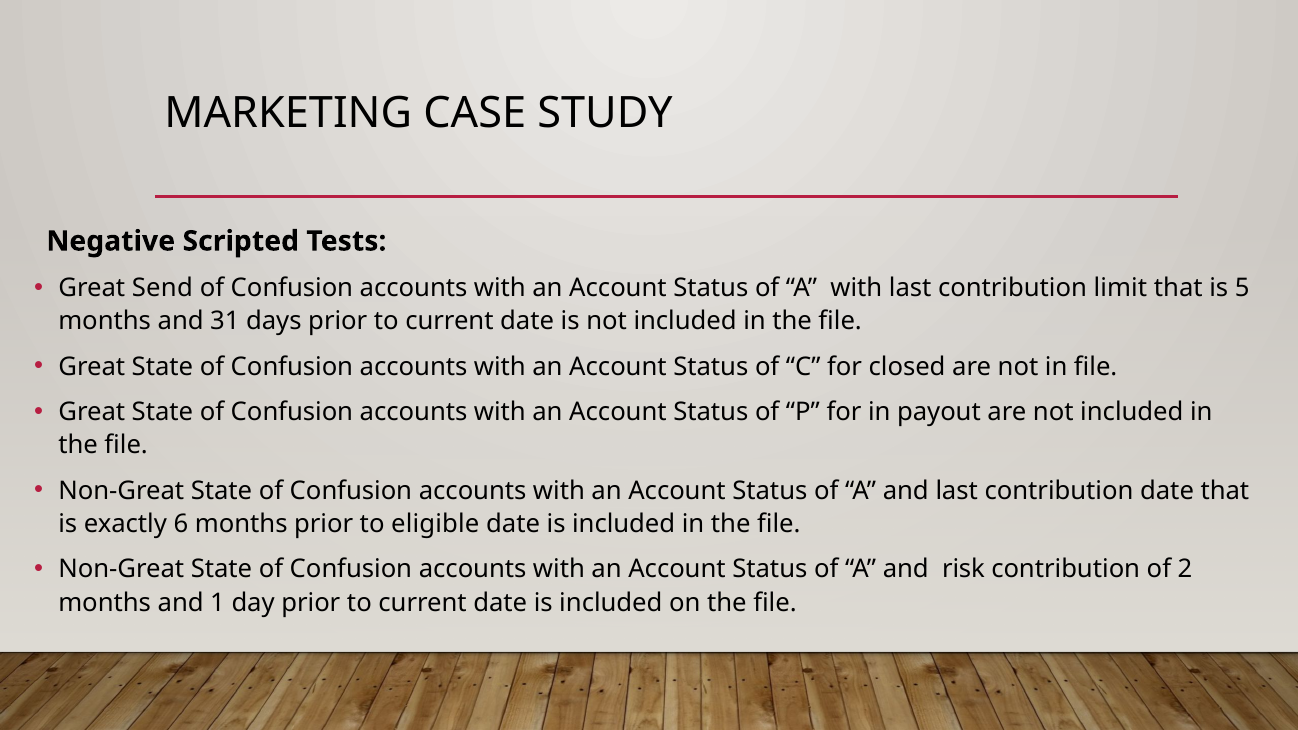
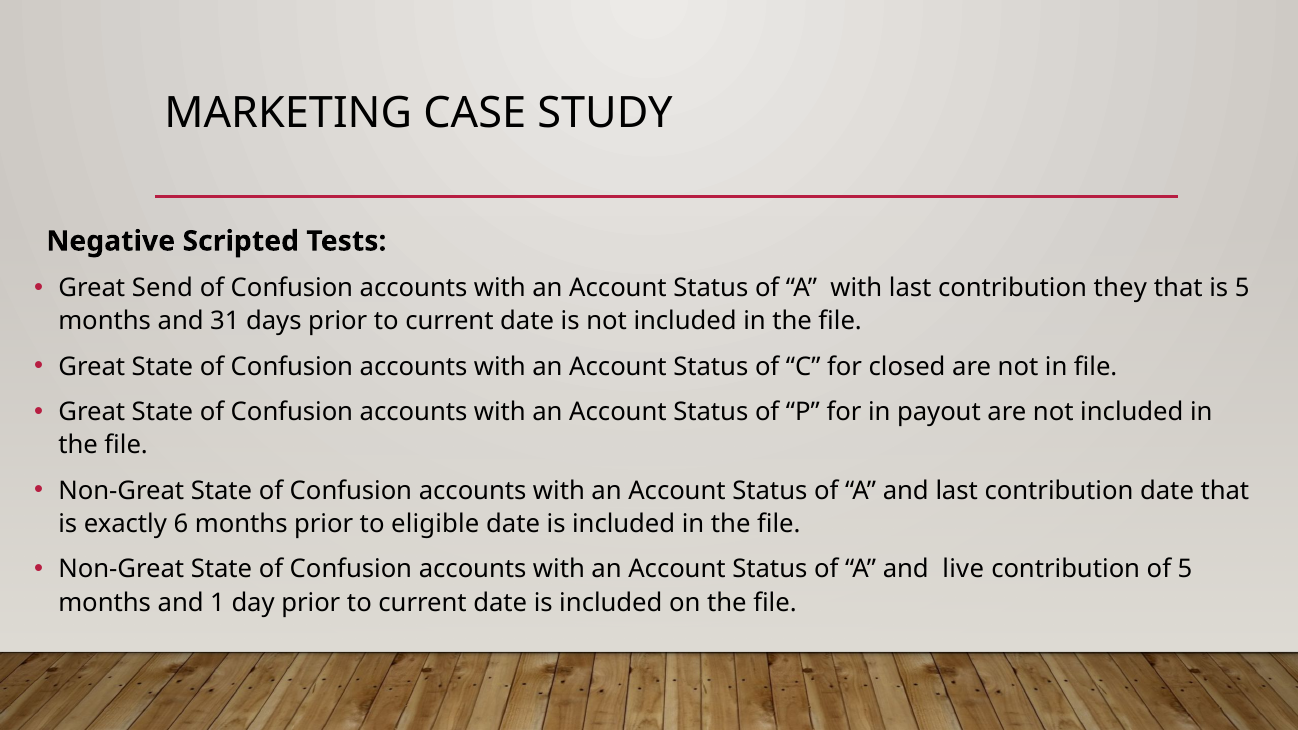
limit: limit -> they (1120, 288)
risk: risk -> live (963, 570)
of 2: 2 -> 5 (1185, 570)
